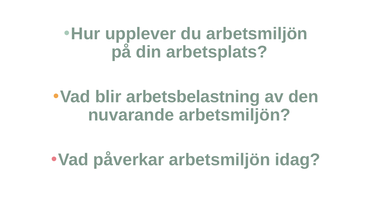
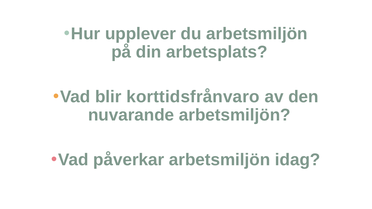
arbetsbelastning: arbetsbelastning -> korttidsfrånvaro (193, 97)
